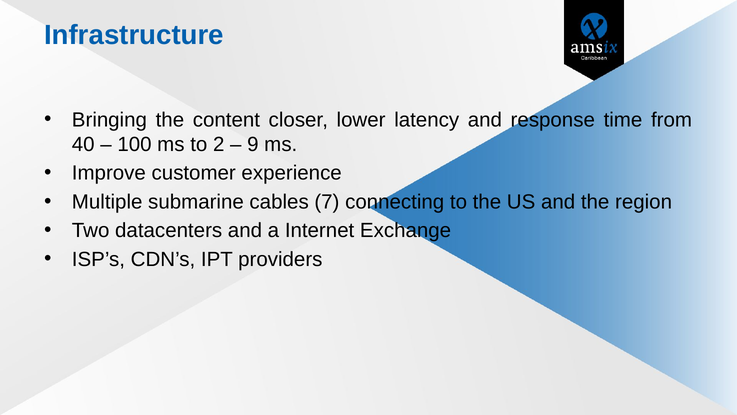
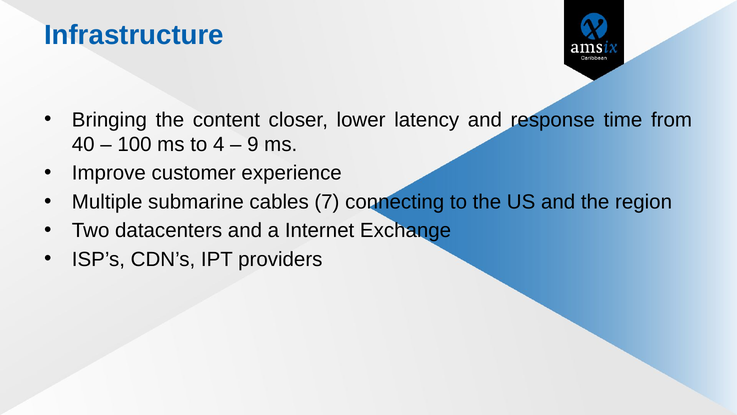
2: 2 -> 4 (219, 144)
